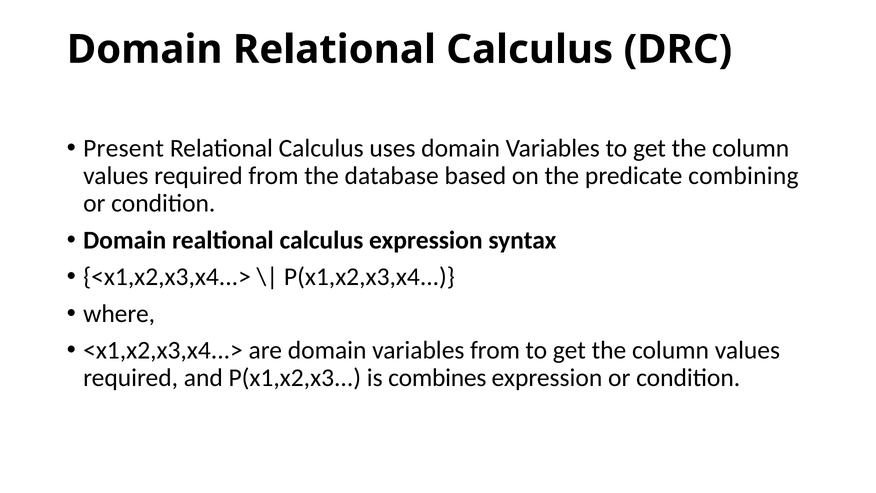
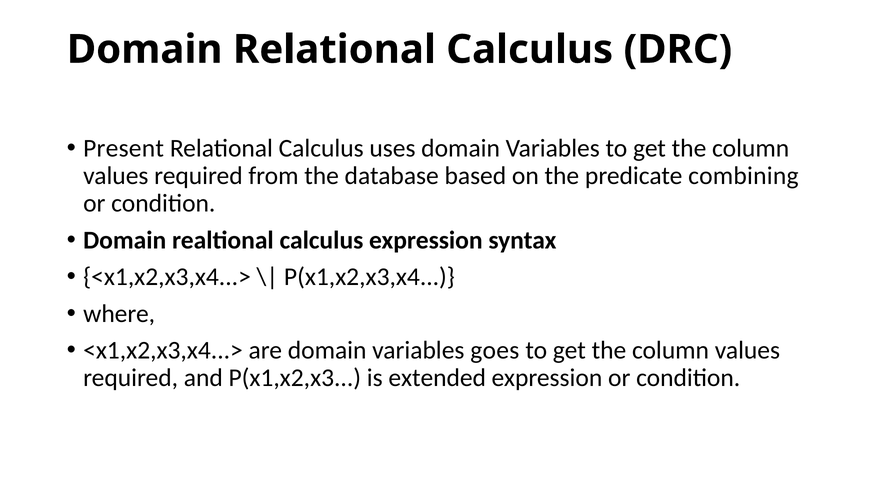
variables from: from -> goes (495, 350)
combines: combines -> extended (437, 378)
